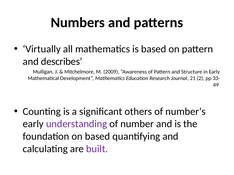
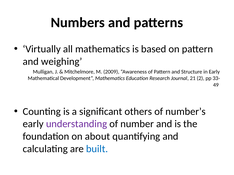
describes: describes -> weighing (62, 62)
on based: based -> about (97, 137)
built colour: purple -> blue (97, 149)
